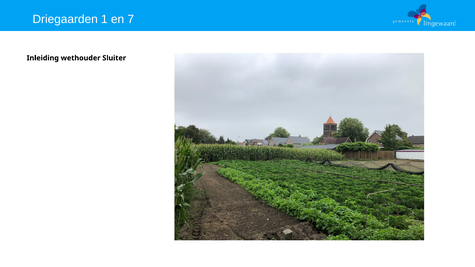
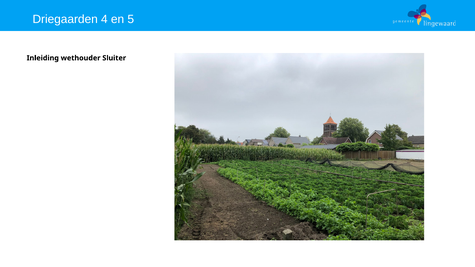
1: 1 -> 4 (104, 19)
7: 7 -> 5 (131, 19)
